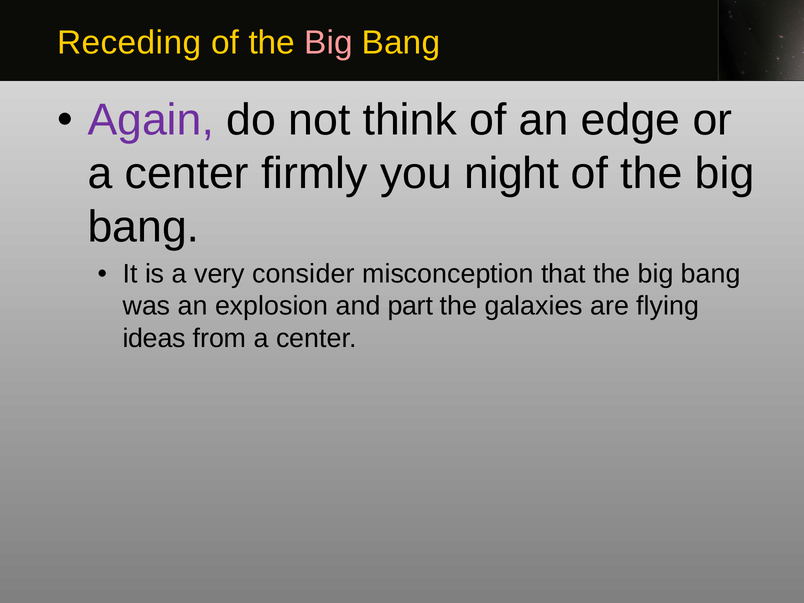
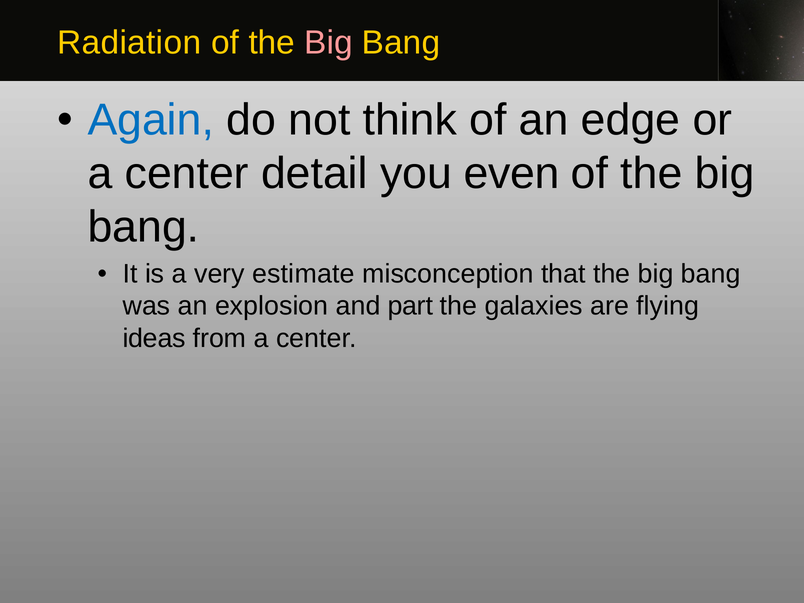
Receding: Receding -> Radiation (129, 43)
Again colour: purple -> blue (151, 120)
firmly: firmly -> detail (314, 173)
night: night -> even (512, 173)
consider: consider -> estimate (303, 274)
